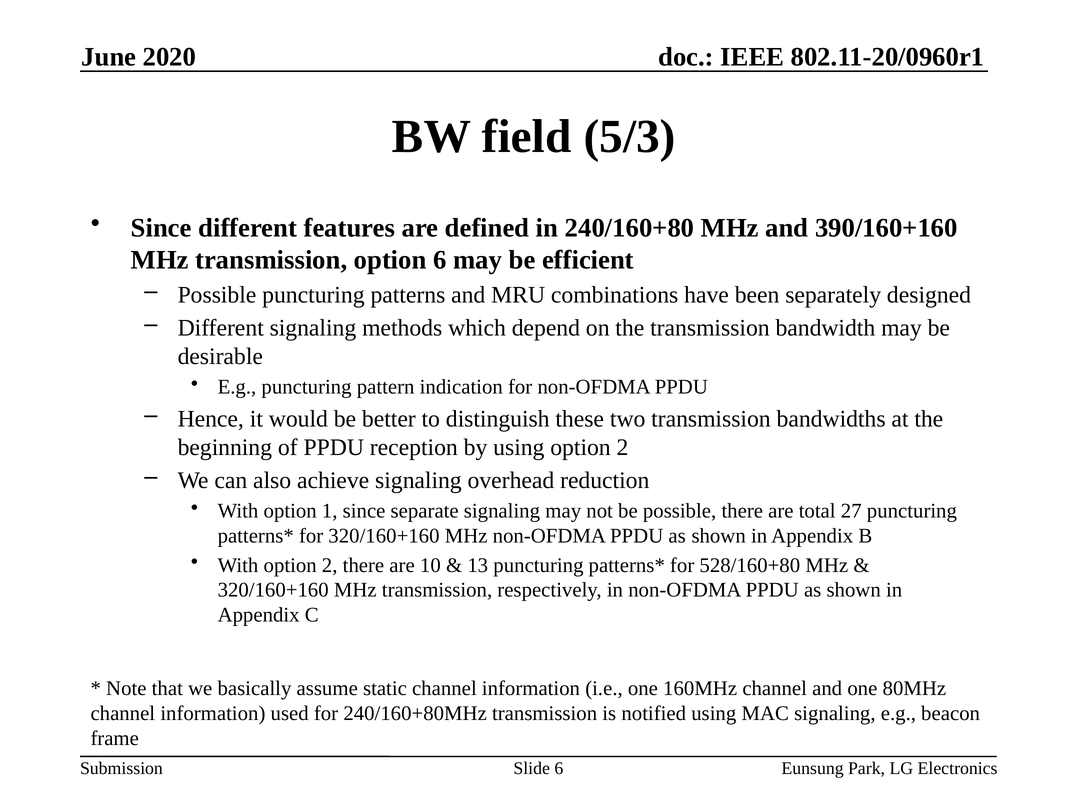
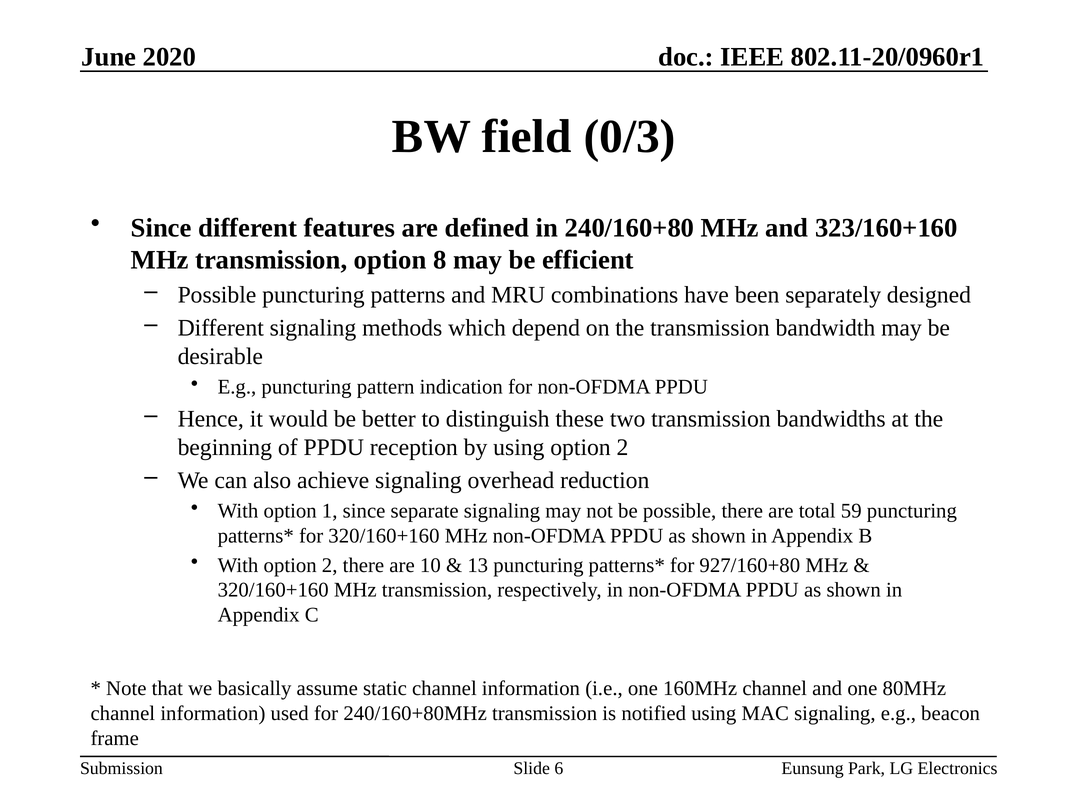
5/3: 5/3 -> 0/3 (630, 137)
390/160+160: 390/160+160 -> 323/160+160 (886, 228)
option 6: 6 -> 8 (440, 260)
27: 27 -> 59 (851, 511)
528/160+80: 528/160+80 -> 927/160+80 (750, 565)
